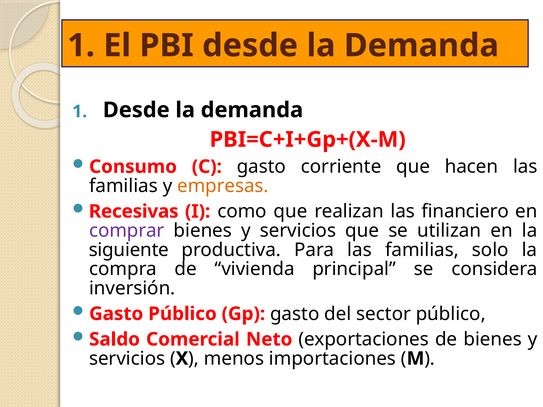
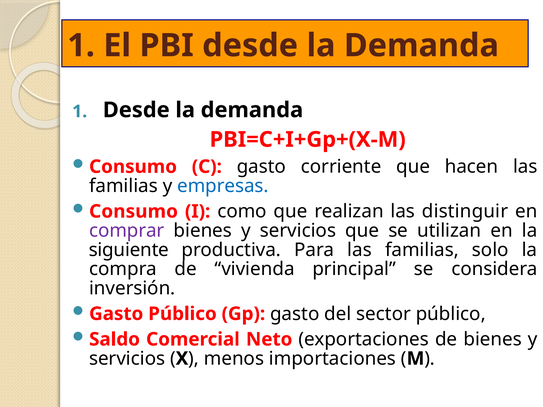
empresas colour: orange -> blue (223, 186)
Recesivas: Recesivas -> Consumo (134, 212)
financiero: financiero -> distinguir (465, 212)
